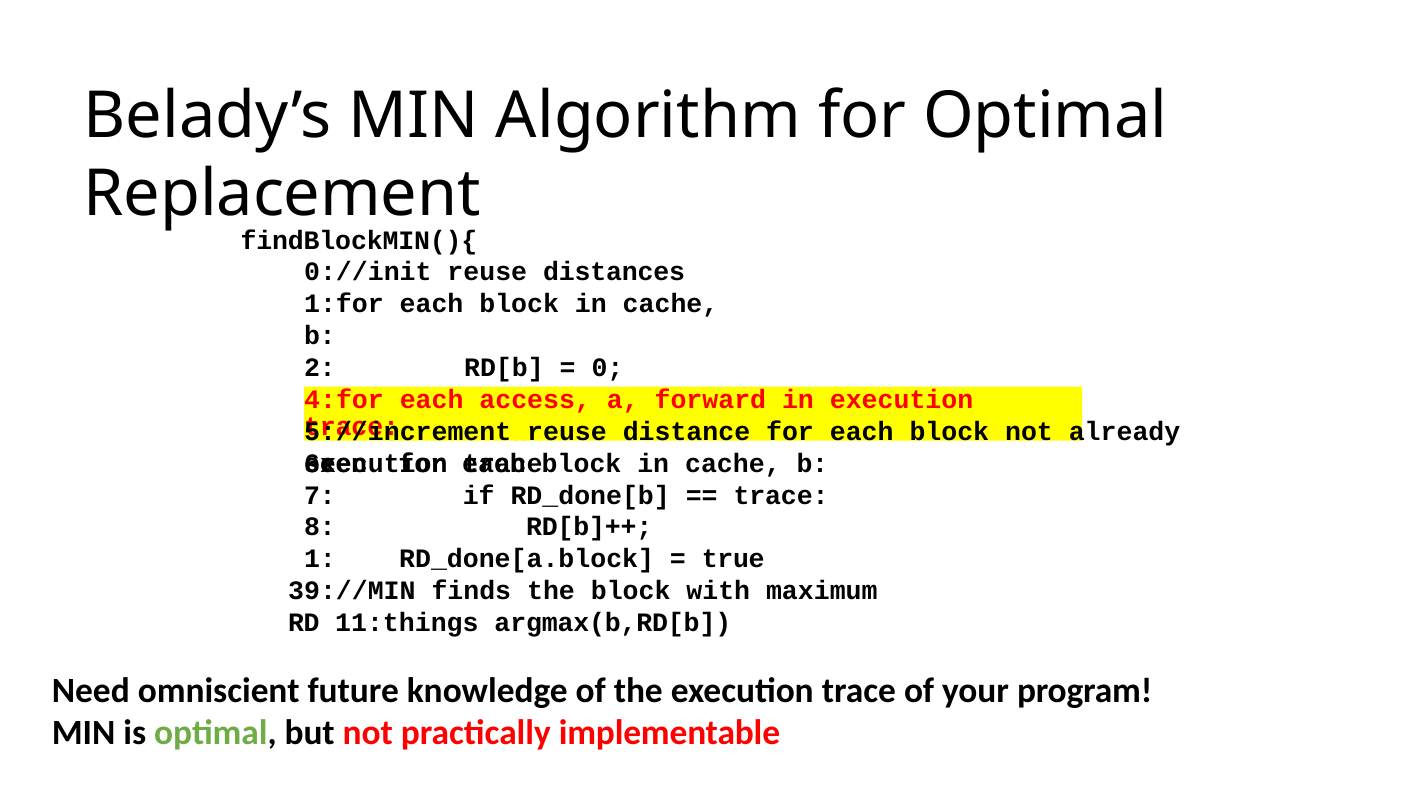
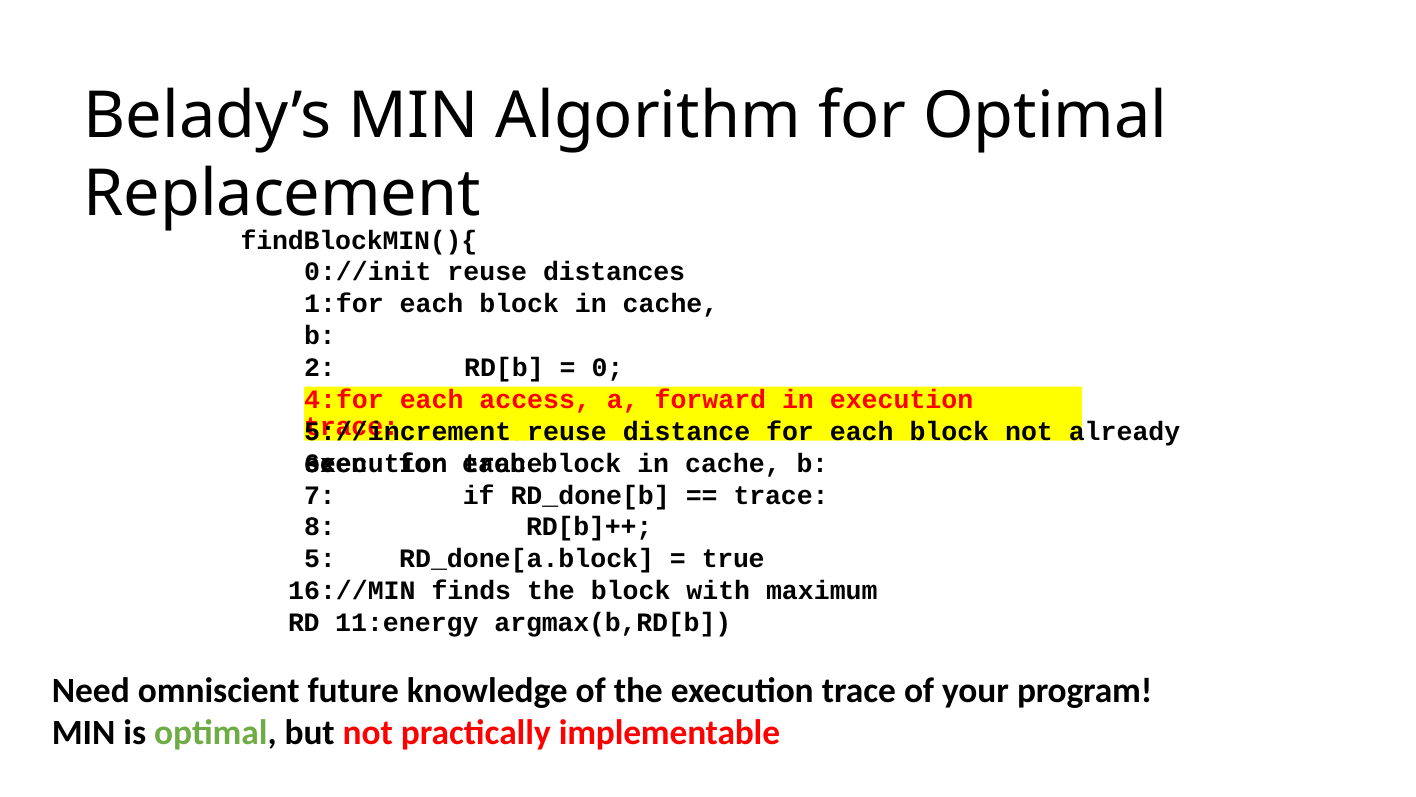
1: 1 -> 5 (320, 559)
39://MIN: 39://MIN -> 16://MIN (352, 591)
11:things: 11:things -> 11:energy (407, 622)
